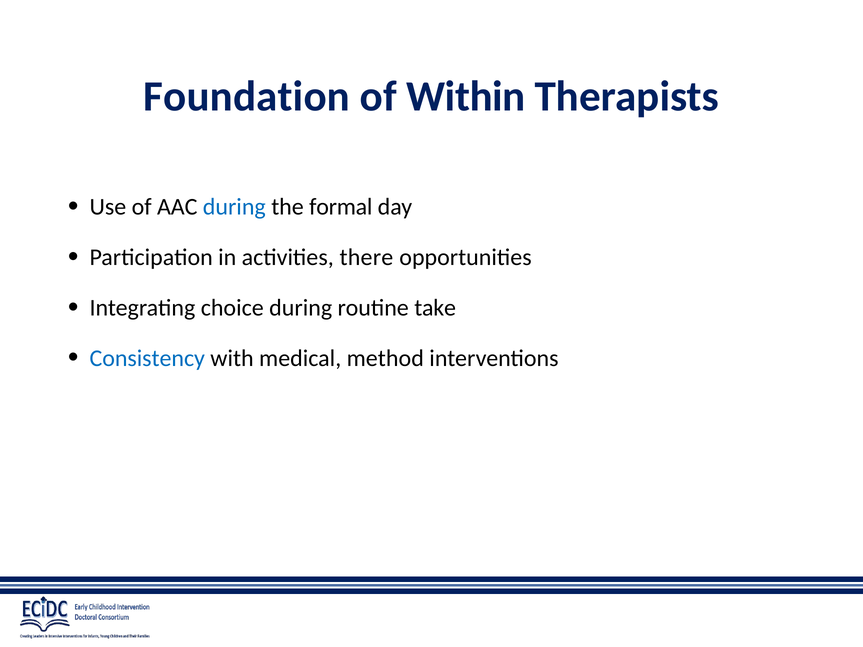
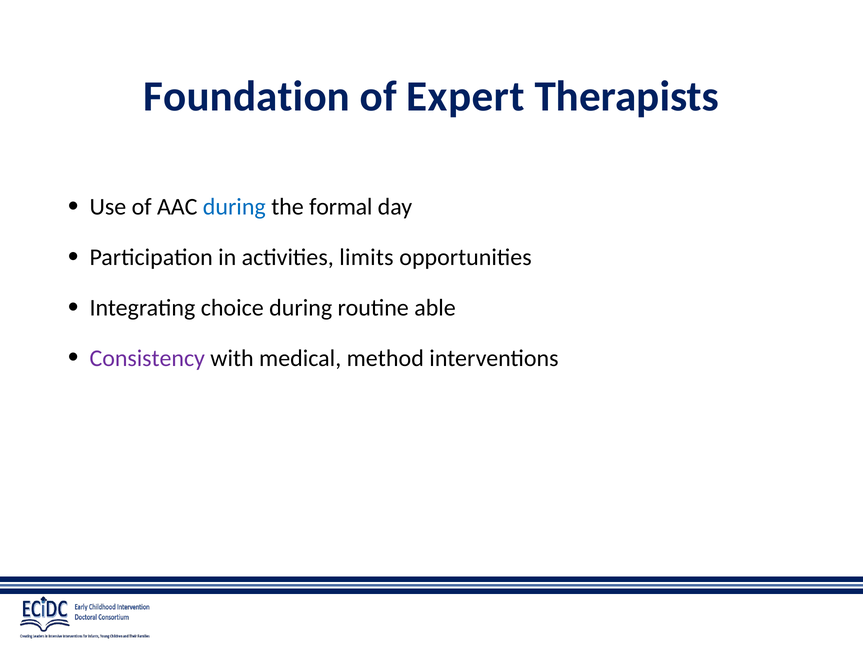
Within: Within -> Expert (465, 97)
there: there -> limits (366, 258)
take: take -> able (435, 308)
Consistency colour: blue -> purple (147, 358)
